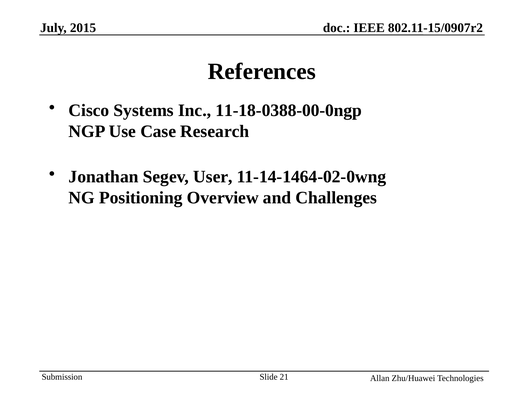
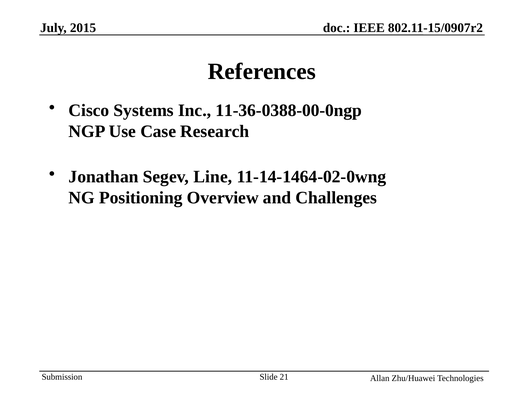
11-18-0388-00-0ngp: 11-18-0388-00-0ngp -> 11-36-0388-00-0ngp (289, 110)
User: User -> Line (213, 177)
